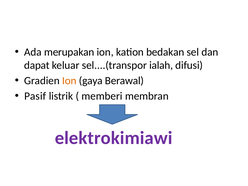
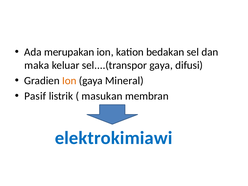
dapat: dapat -> maka (37, 65)
sel....(transpor ialah: ialah -> gaya (161, 65)
Berawal: Berawal -> Mineral (124, 81)
memberi: memberi -> masukan (102, 96)
elektrokimiawi colour: purple -> blue (114, 138)
